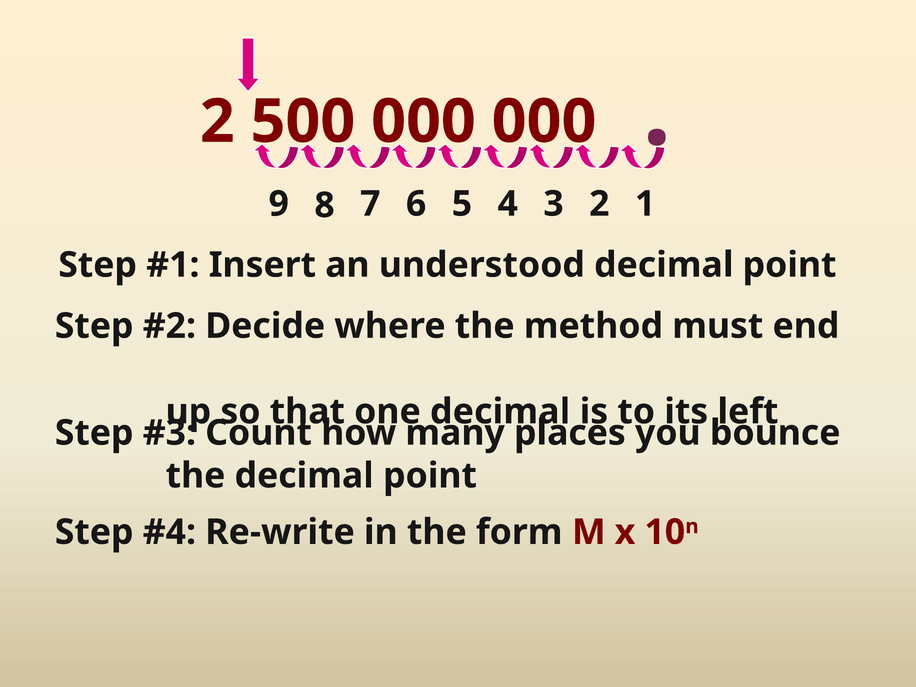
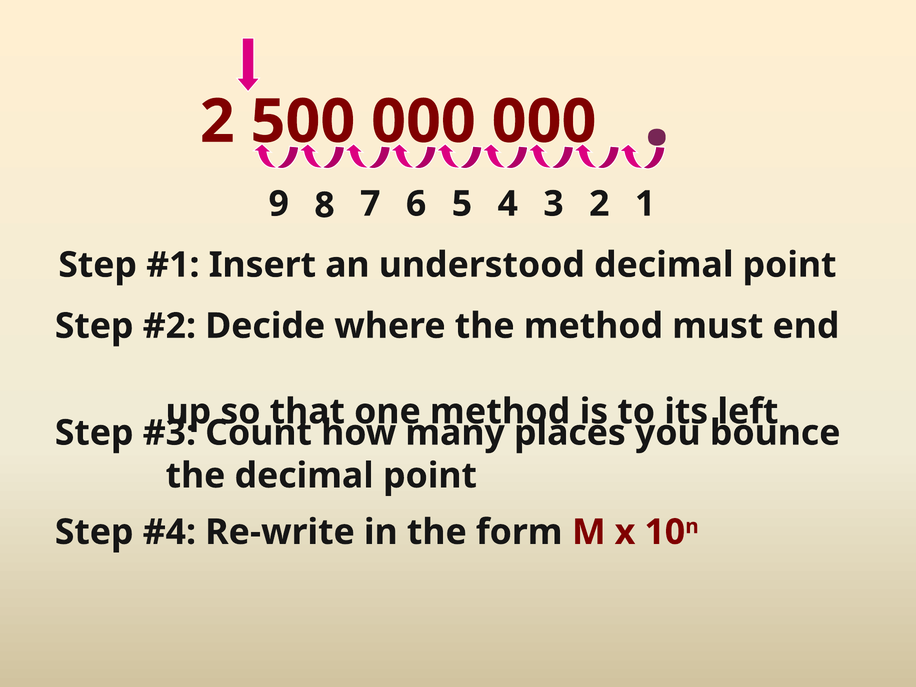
one decimal: decimal -> method (500, 412)
